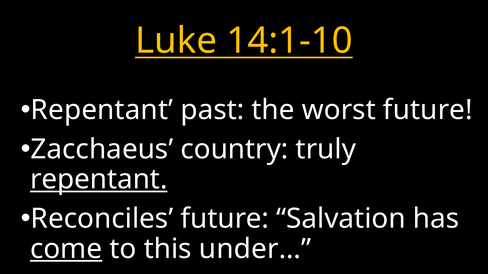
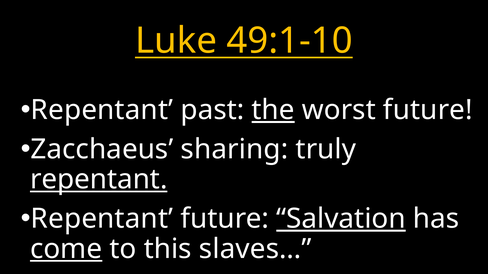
14:1-10: 14:1-10 -> 49:1-10 (290, 41)
the underline: none -> present (273, 110)
country: country -> sharing (234, 150)
Reconciles: Reconciles -> Repentant (102, 219)
Salvation underline: none -> present (341, 219)
under…: under… -> slaves… (255, 249)
